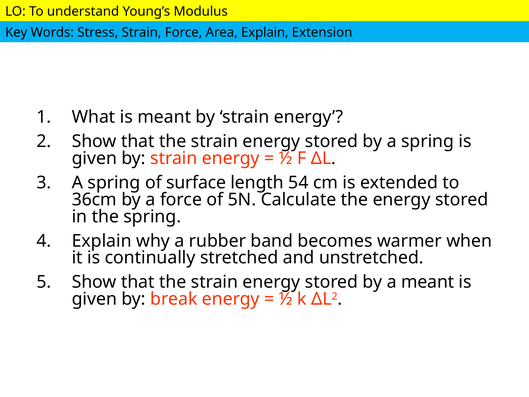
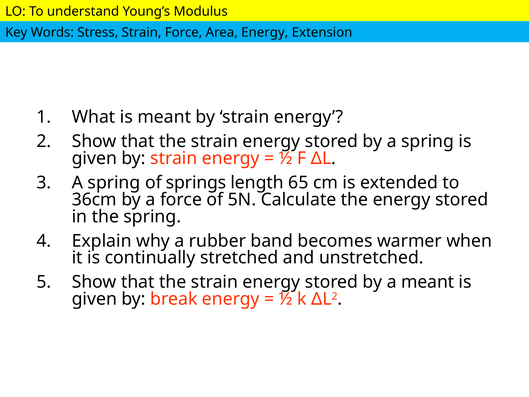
Explain: Explain -> Energy (265, 33)
surface: surface -> springs (196, 183)
54: 54 -> 65 (298, 183)
